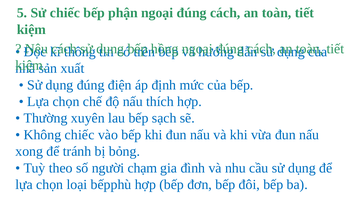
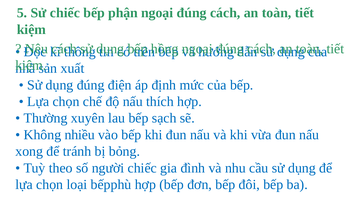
Không chiếc: chiếc -> nhiều (80, 135)
người chạm: chạm -> chiếc (142, 168)
